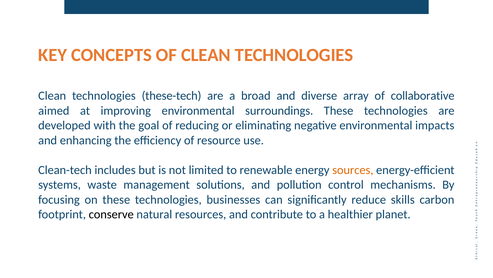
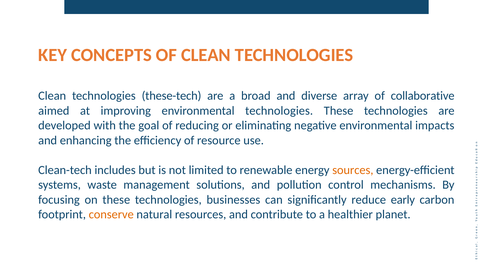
environmental surroundings: surroundings -> technologies (279, 110)
skills: skills -> early (403, 199)
conserve colour: black -> orange (111, 214)
